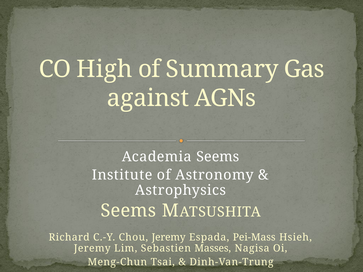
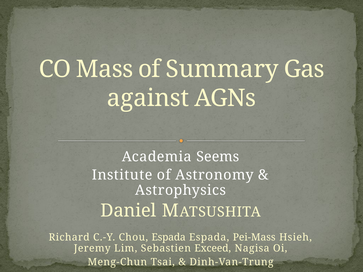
High: High -> Mass (105, 69)
Seems: Seems -> Daniel (128, 211)
Chou Jeremy: Jeremy -> Espada (169, 238)
Masses: Masses -> Exceed (213, 248)
